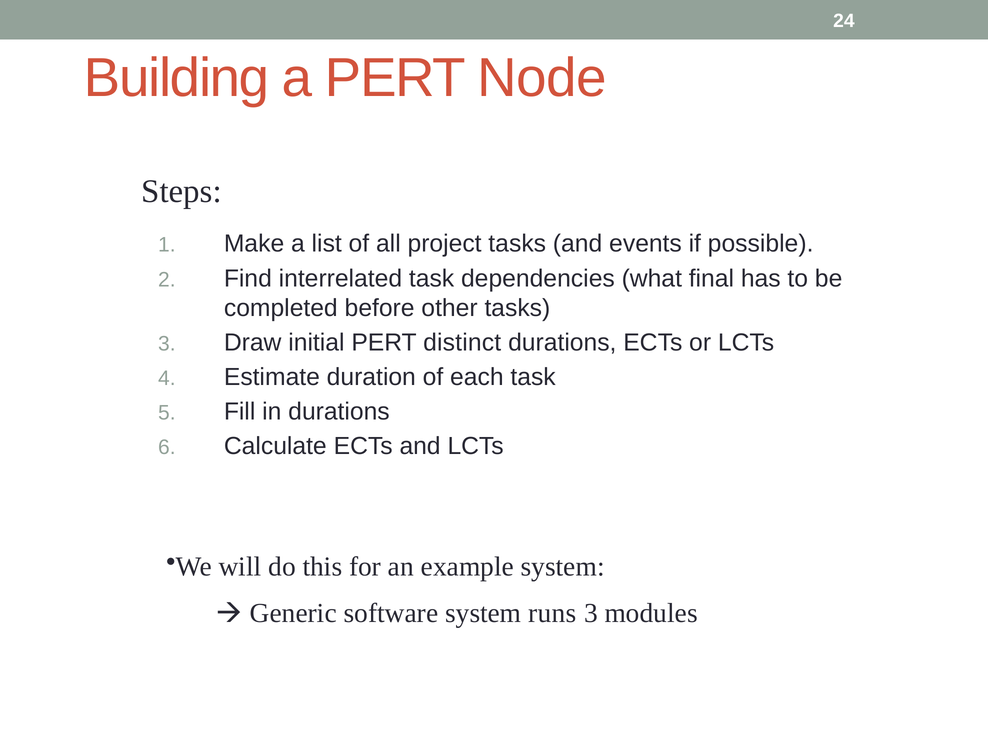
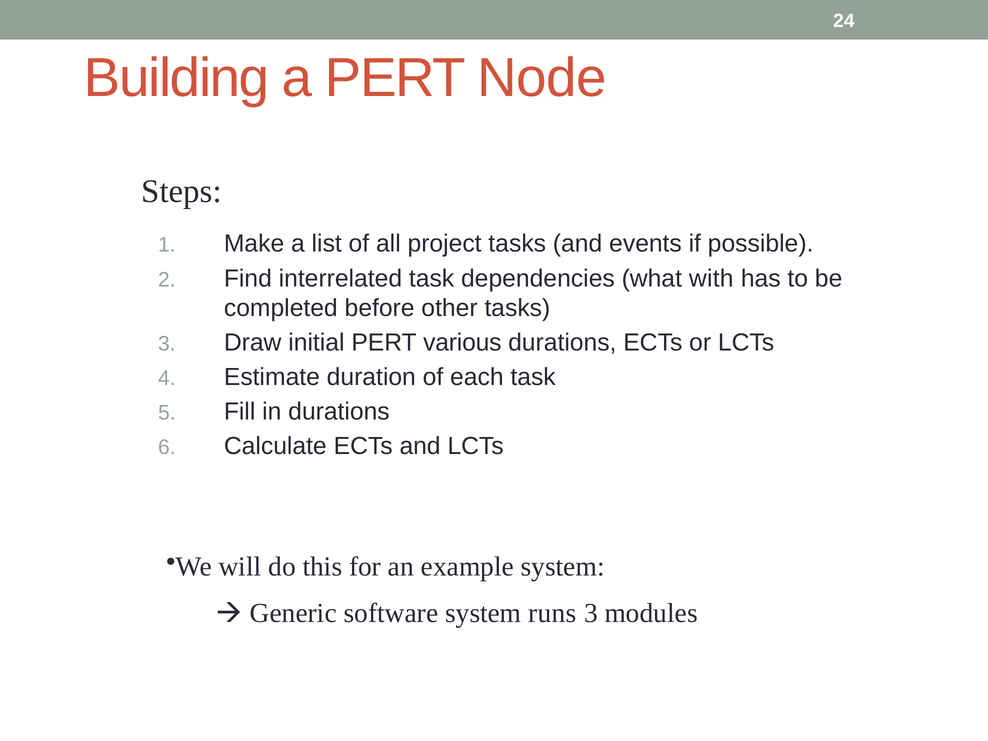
final: final -> with (711, 278)
distinct: distinct -> various (462, 343)
